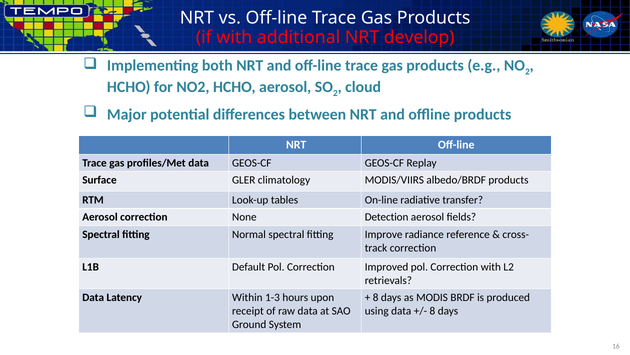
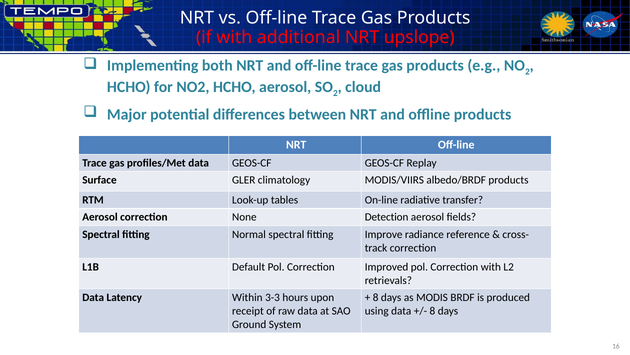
develop: develop -> upslope (419, 37)
1-3: 1-3 -> 3-3 (273, 297)
